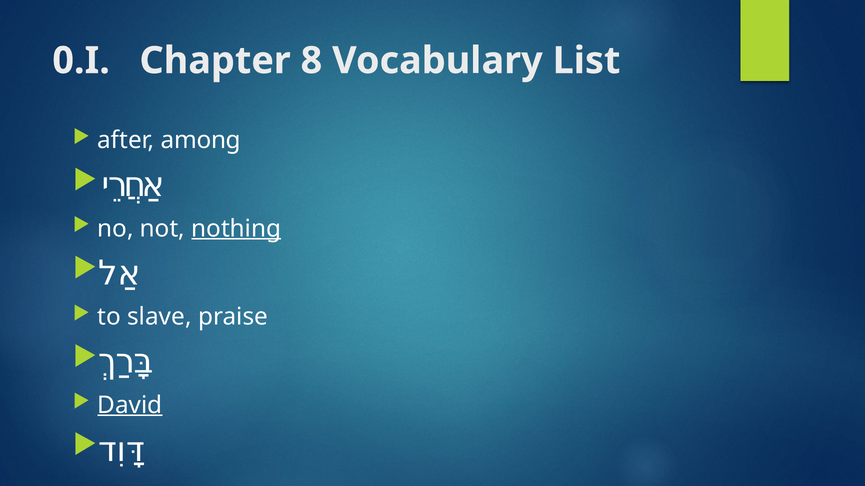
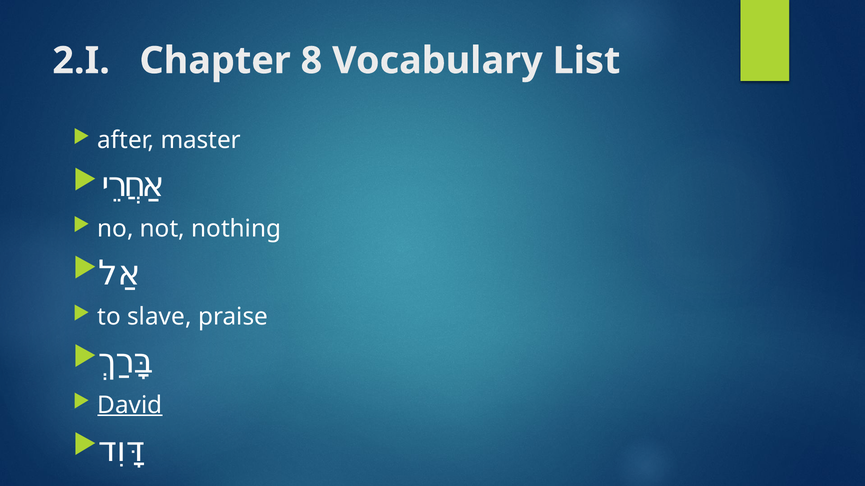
0.I: 0.I -> 2.I (81, 61)
among: among -> master (201, 140)
nothing underline: present -> none (236, 229)
